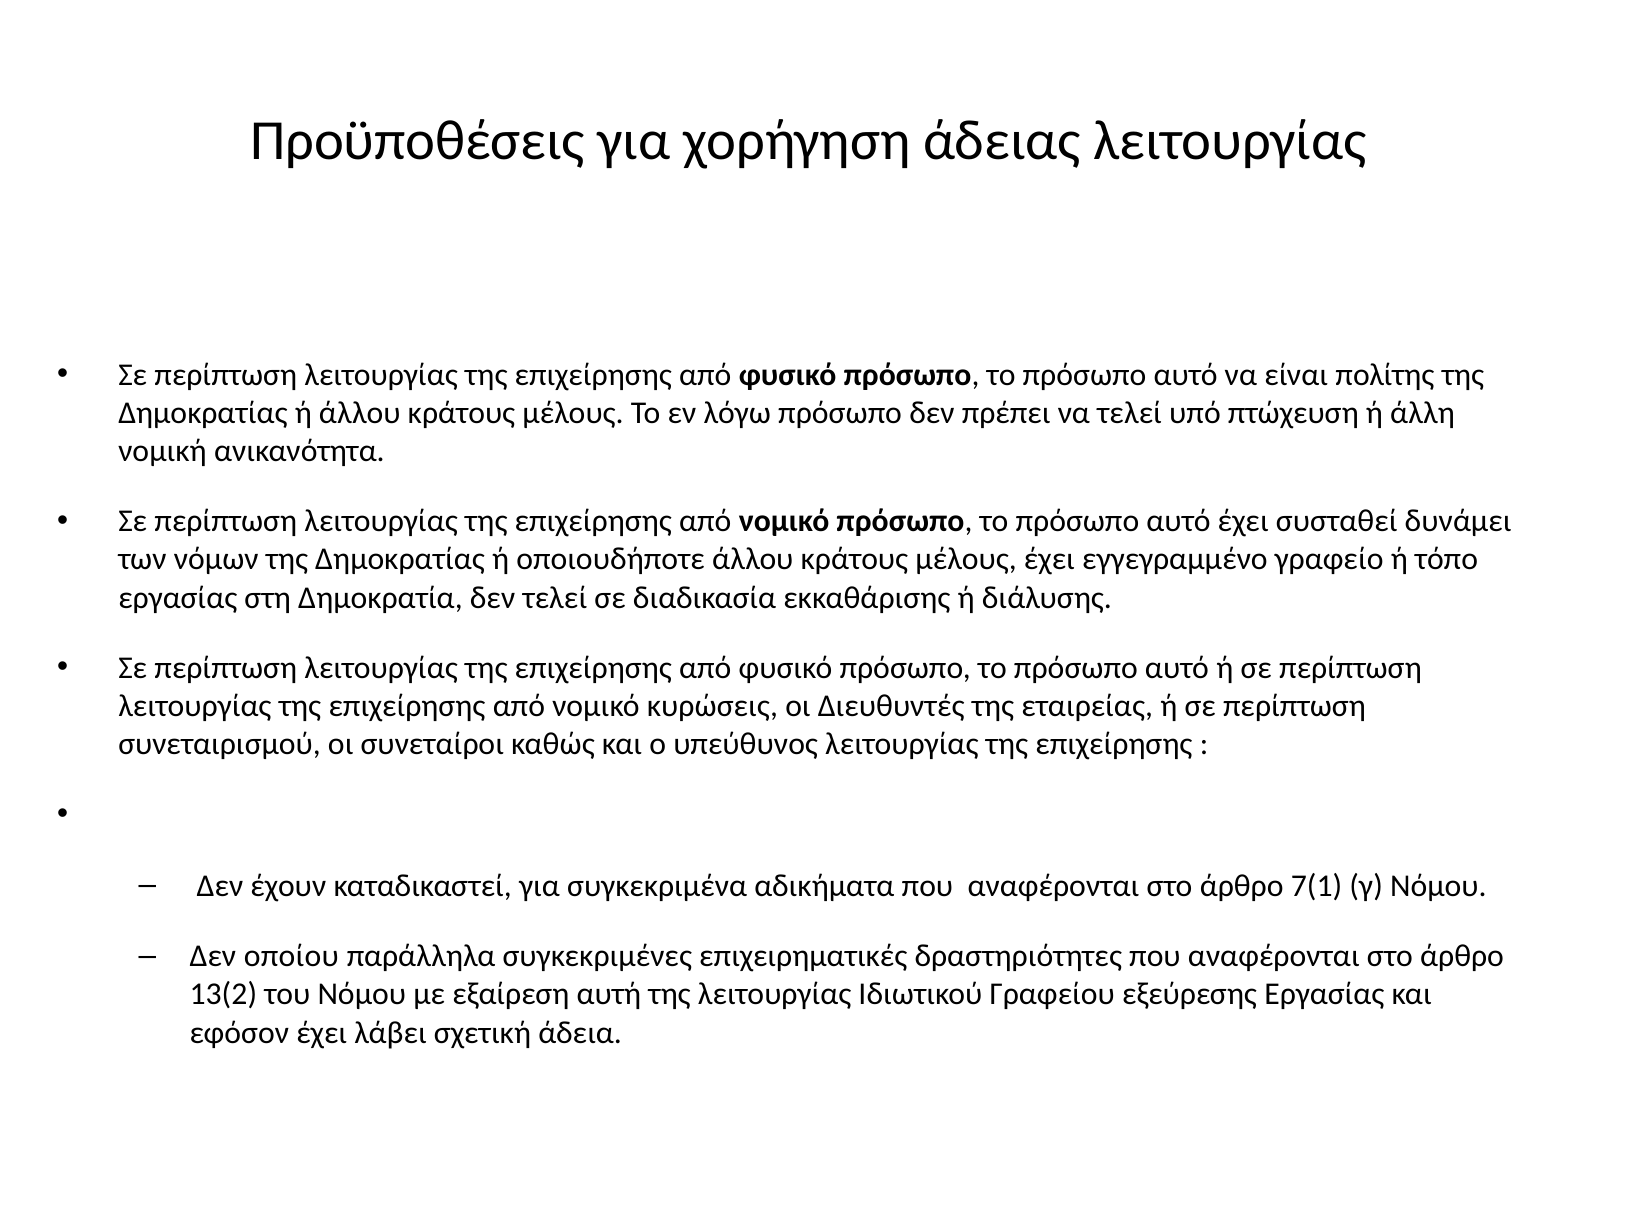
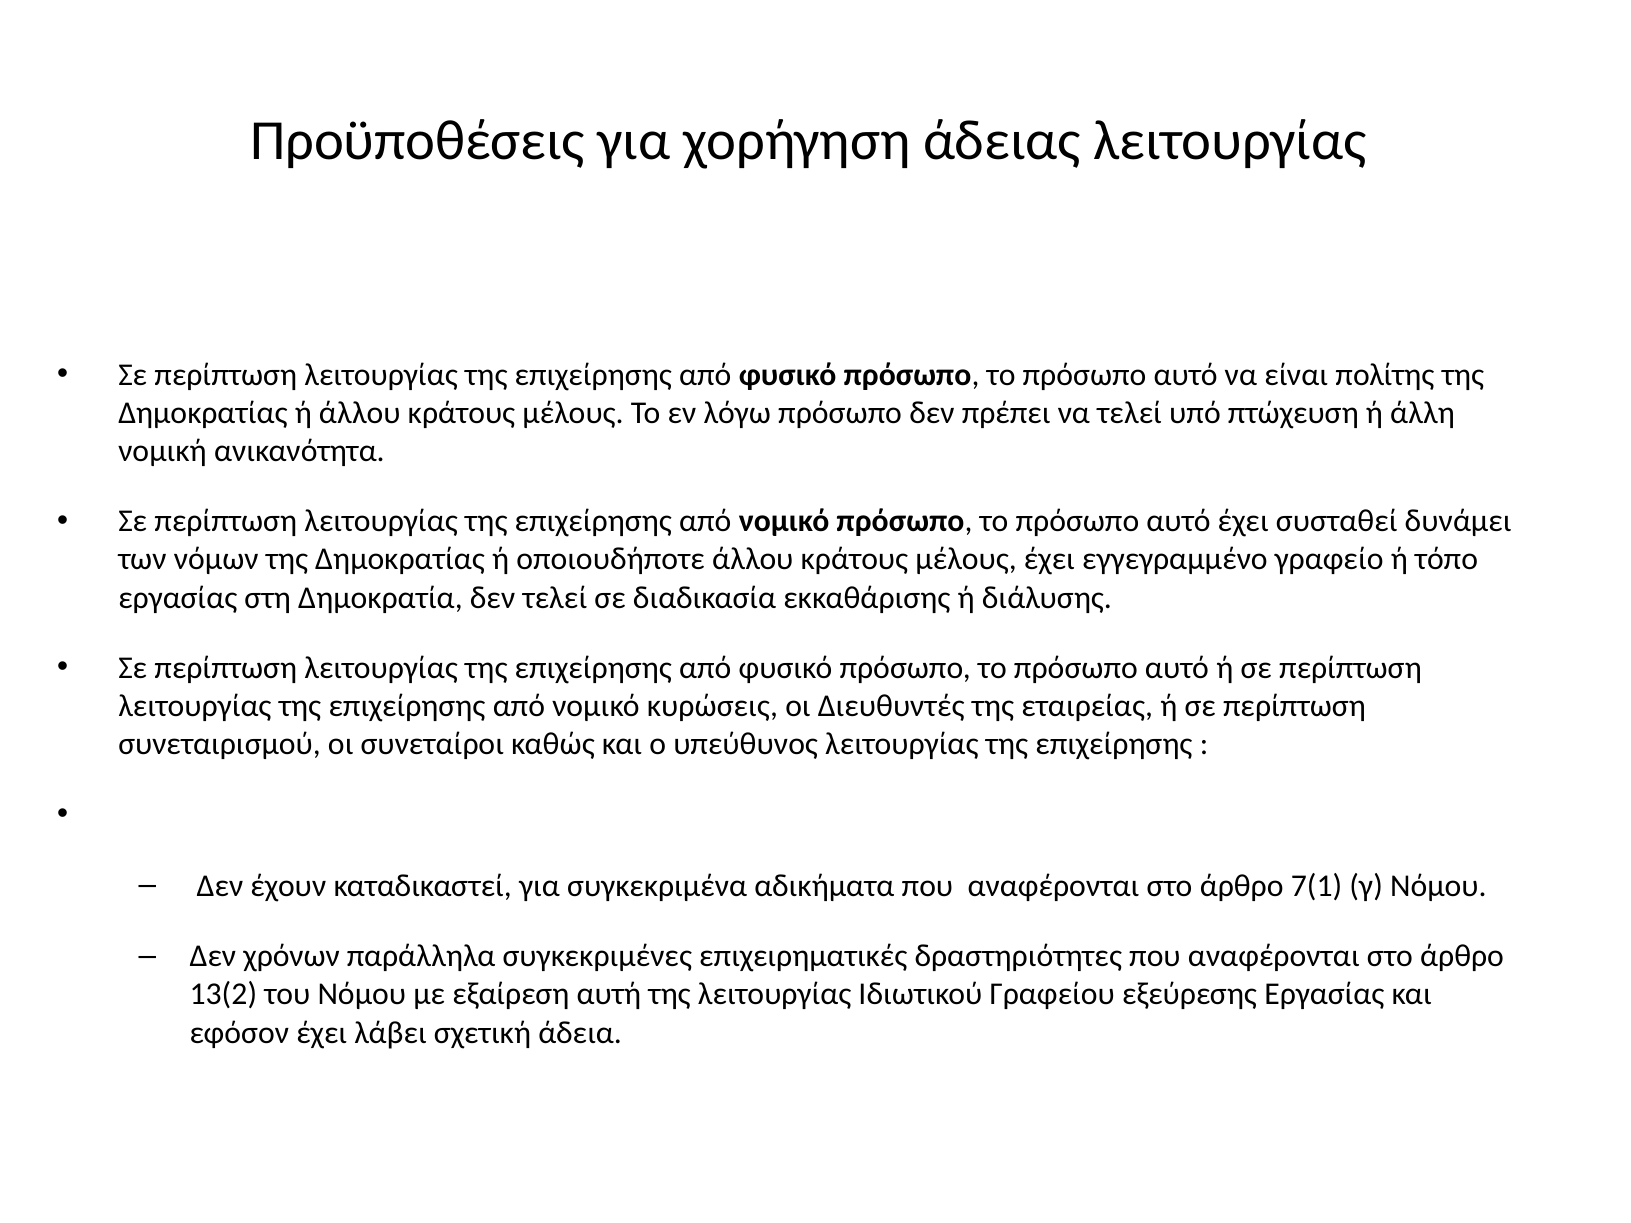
οποίου: οποίου -> χρόνων (292, 957)
